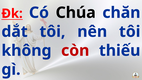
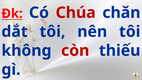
Chúa colour: black -> red (76, 13)
